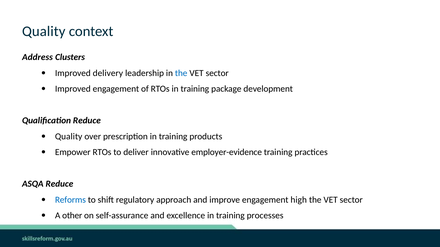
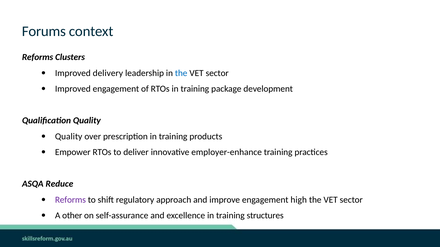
Quality: Quality -> Forums (44, 32)
Address: Address -> Reforms (38, 57)
Qualification Reduce: Reduce -> Quality (87, 121)
employer-evidence: employer-evidence -> employer-enhance (227, 153)
Reforms colour: blue -> purple (70, 200)
processes: processes -> structures (265, 216)
